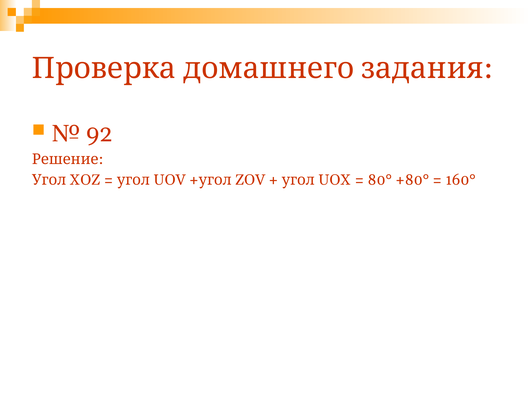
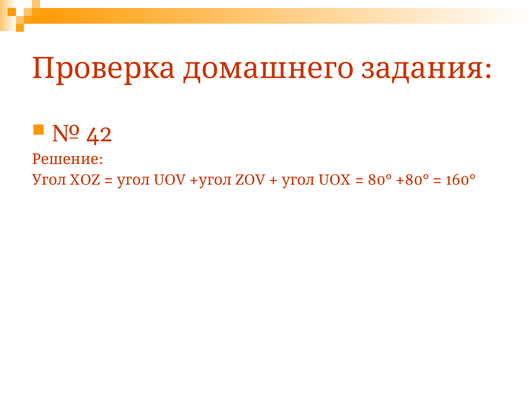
92: 92 -> 42 (99, 134)
